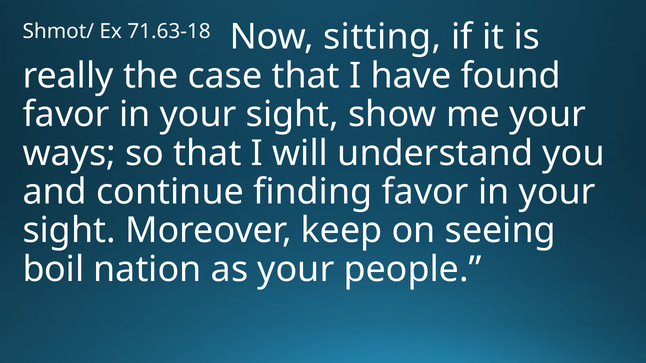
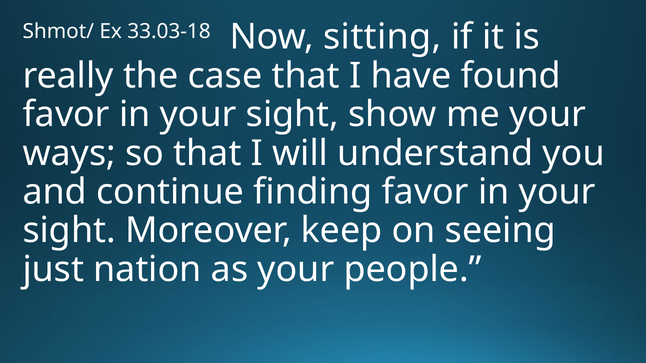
71.63-18: 71.63-18 -> 33.03-18 (169, 32)
boil: boil -> just (53, 270)
